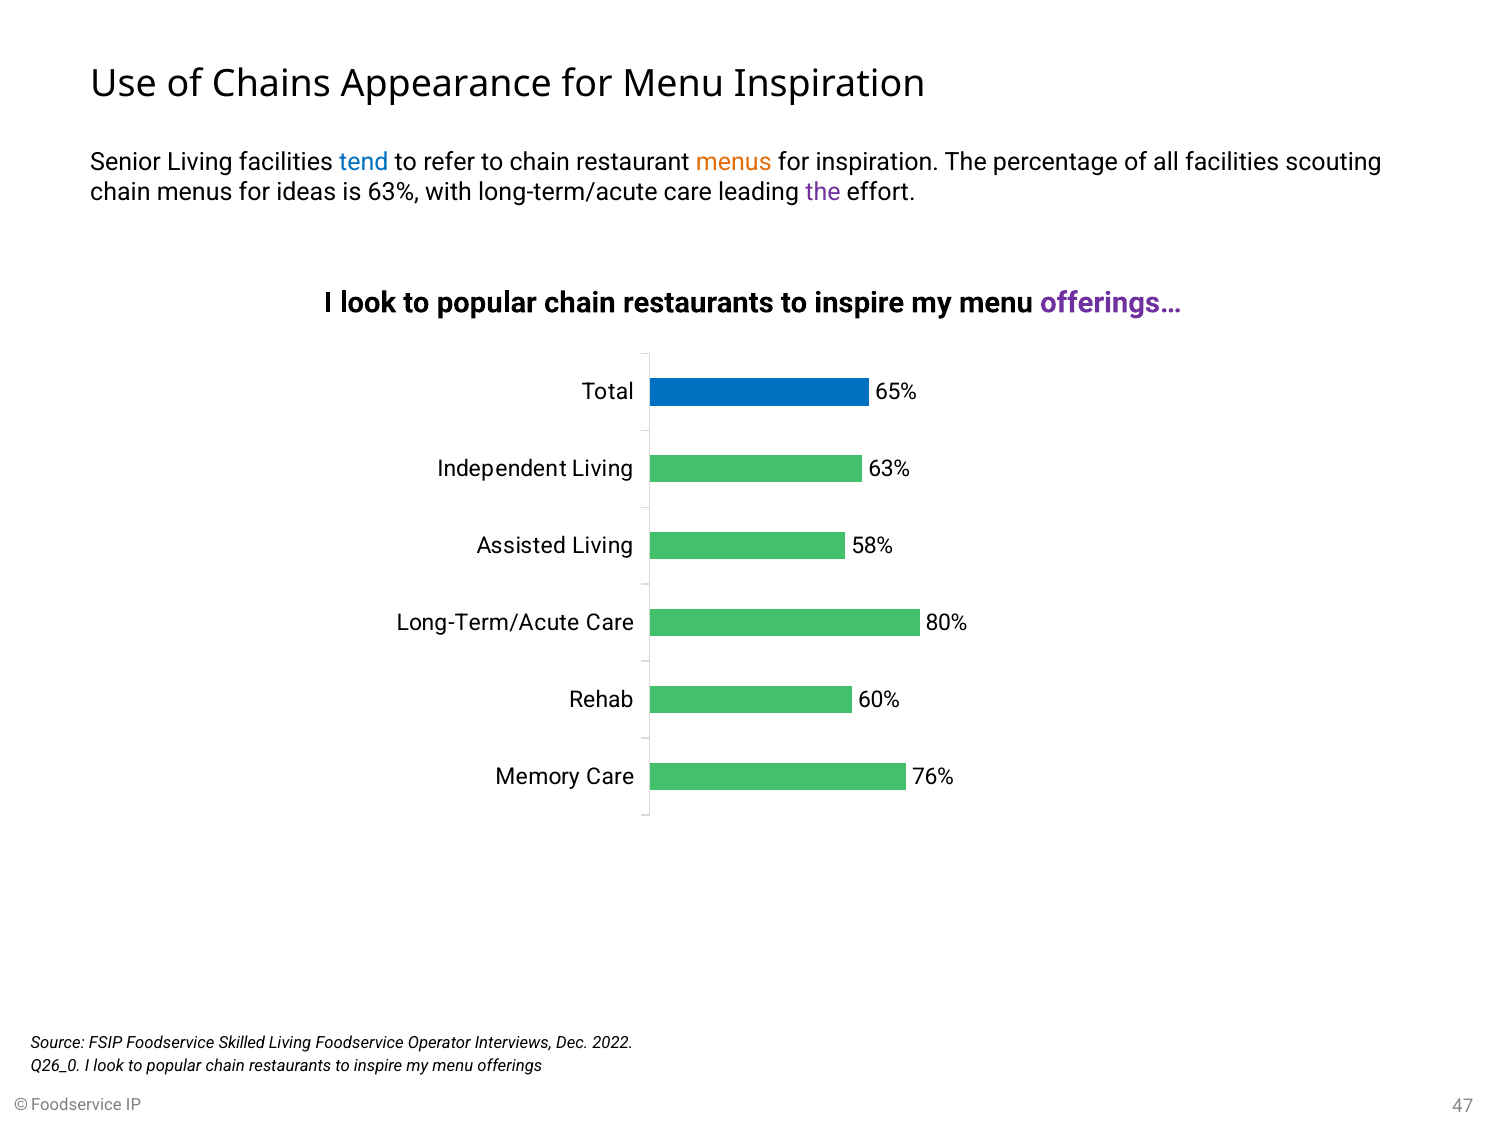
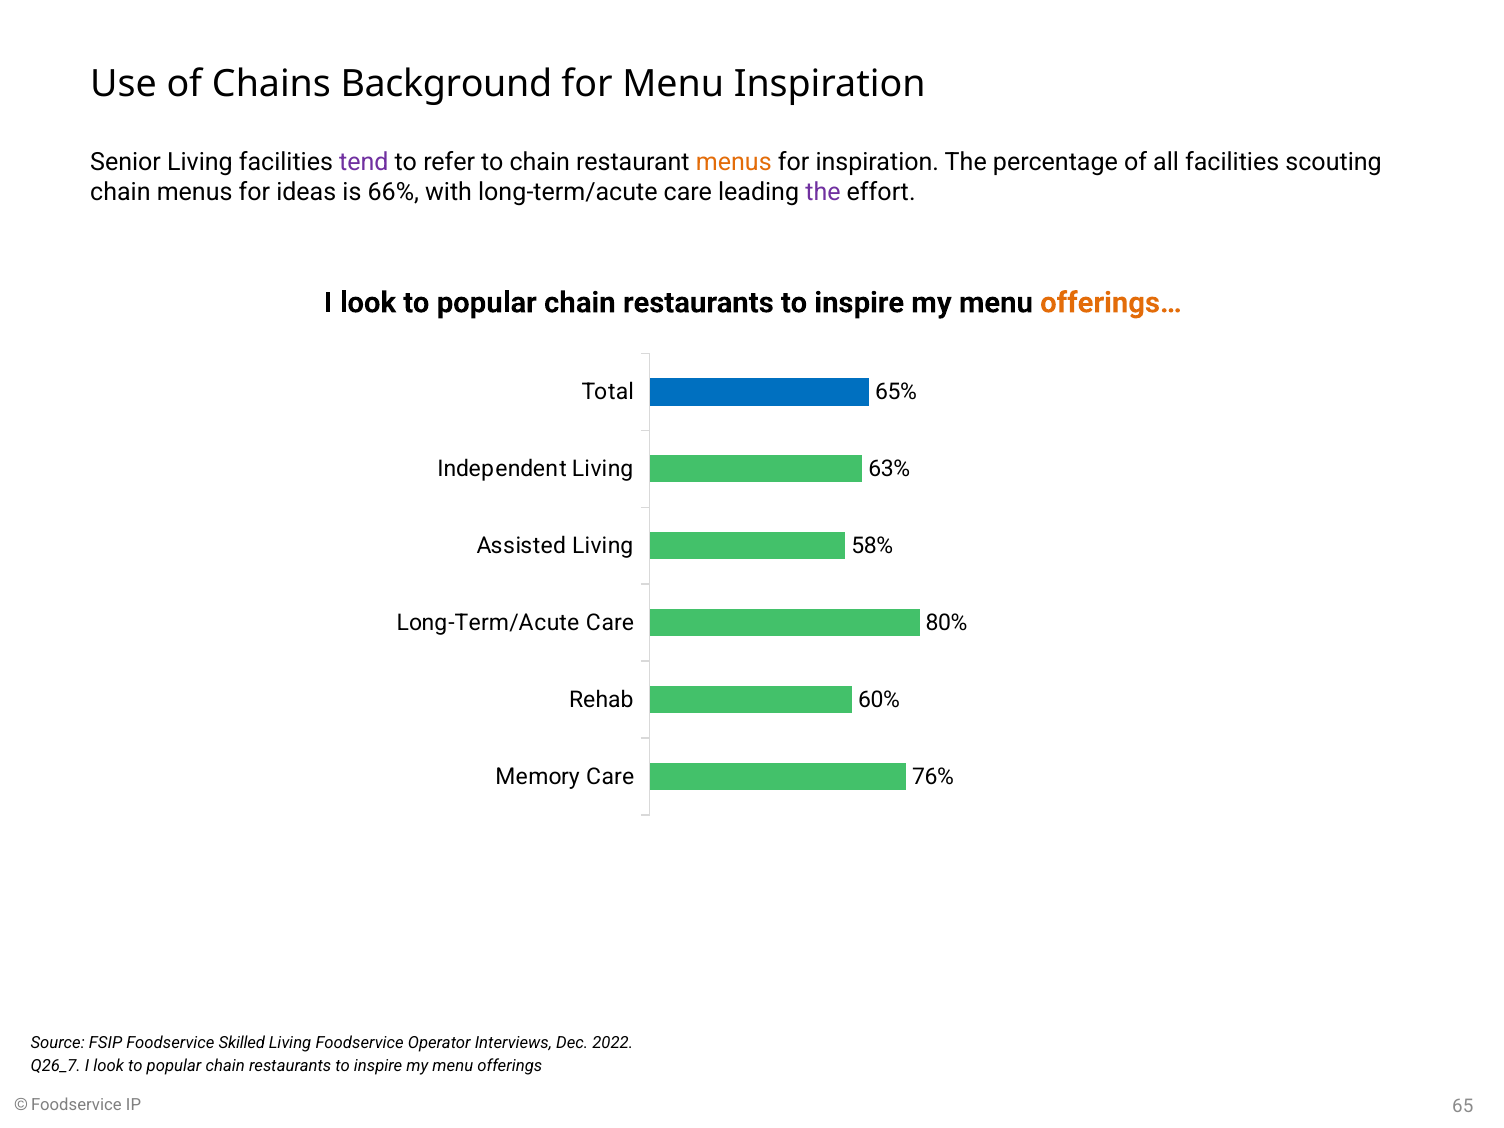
Appearance: Appearance -> Background (446, 84)
tend colour: blue -> purple (364, 163)
is 63%: 63% -> 66% (393, 193)
offerings… colour: purple -> orange (1111, 303)
Q26_0: Q26_0 -> Q26_7 (56, 1066)
47: 47 -> 65 (1463, 1106)
